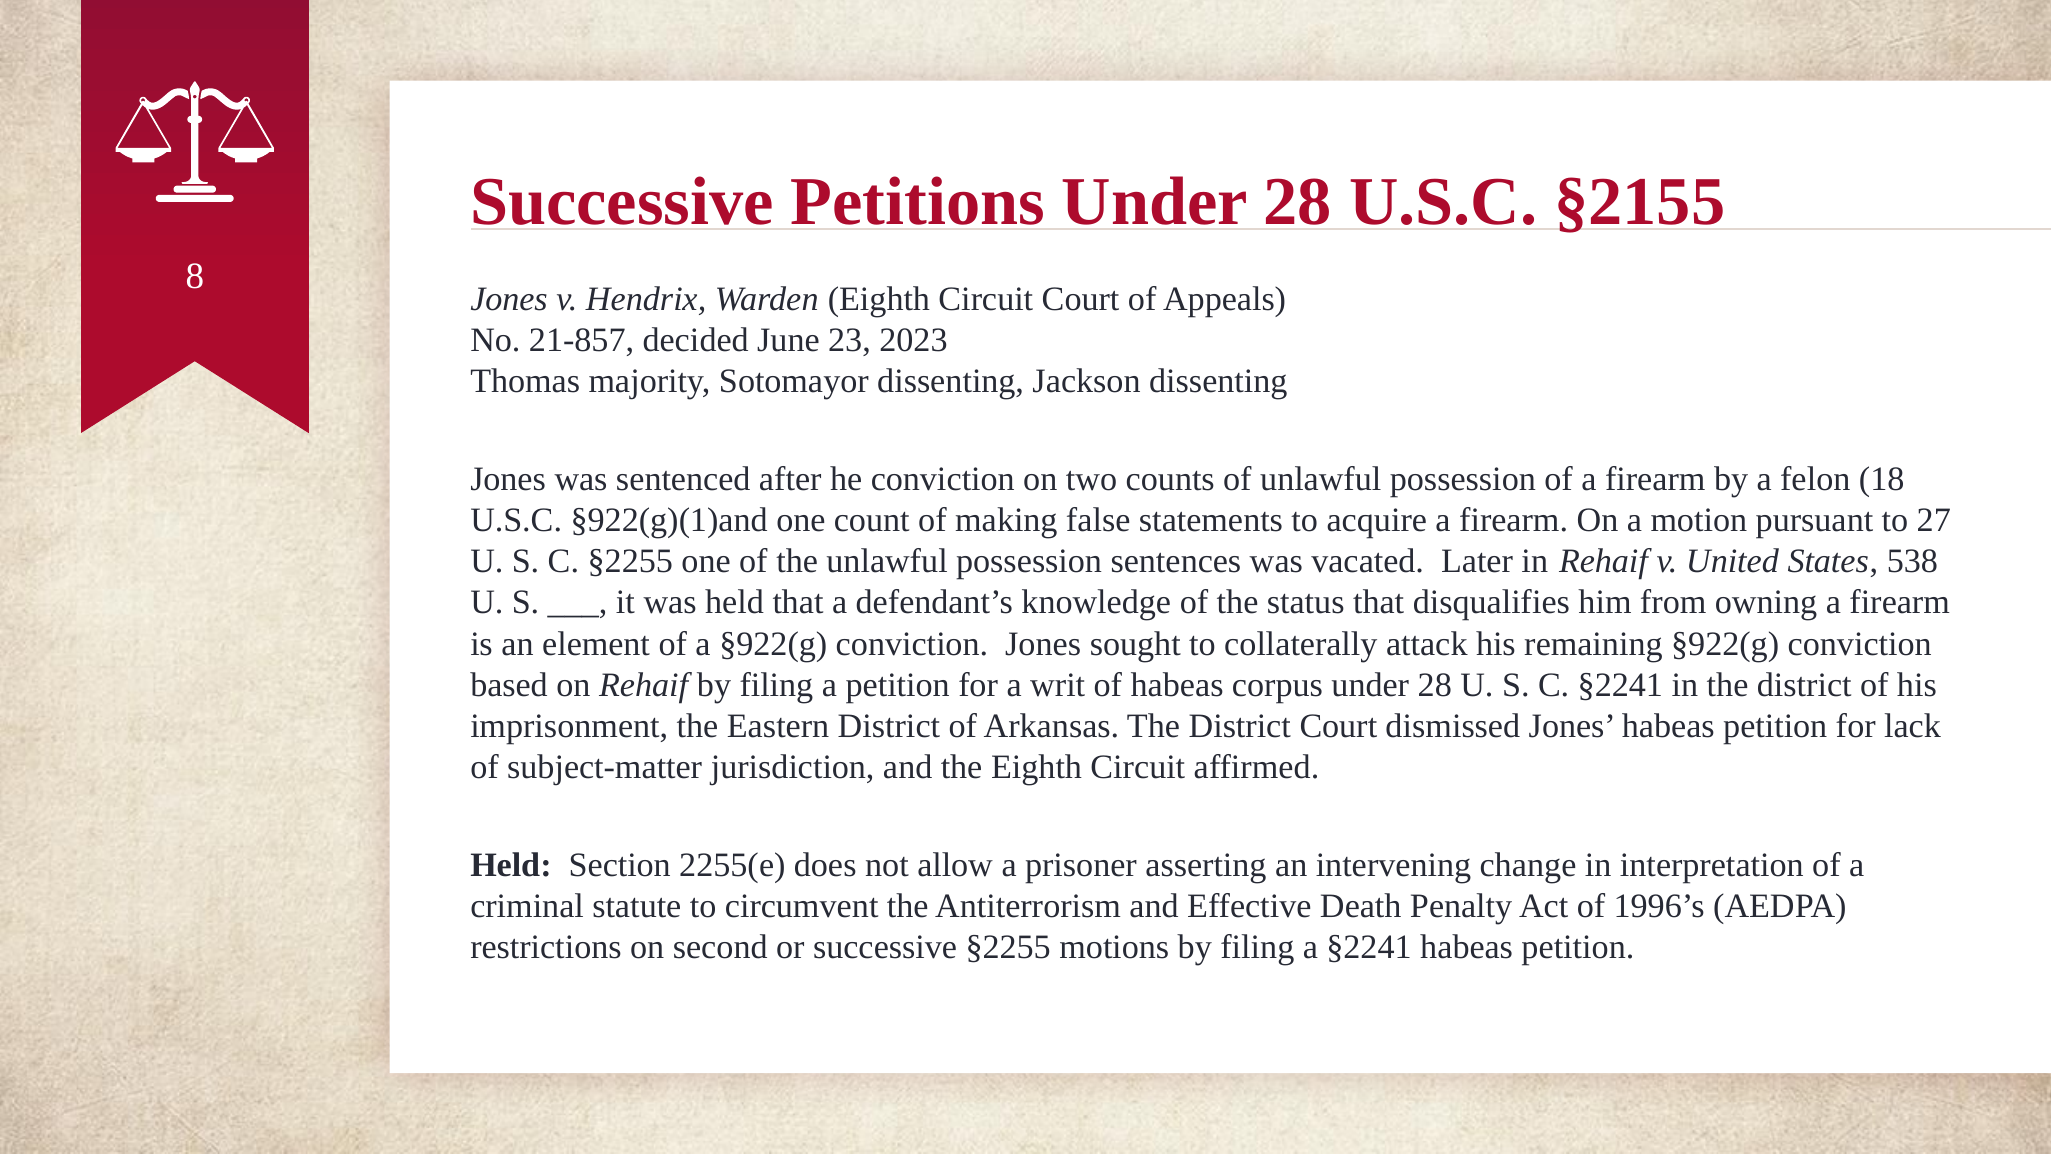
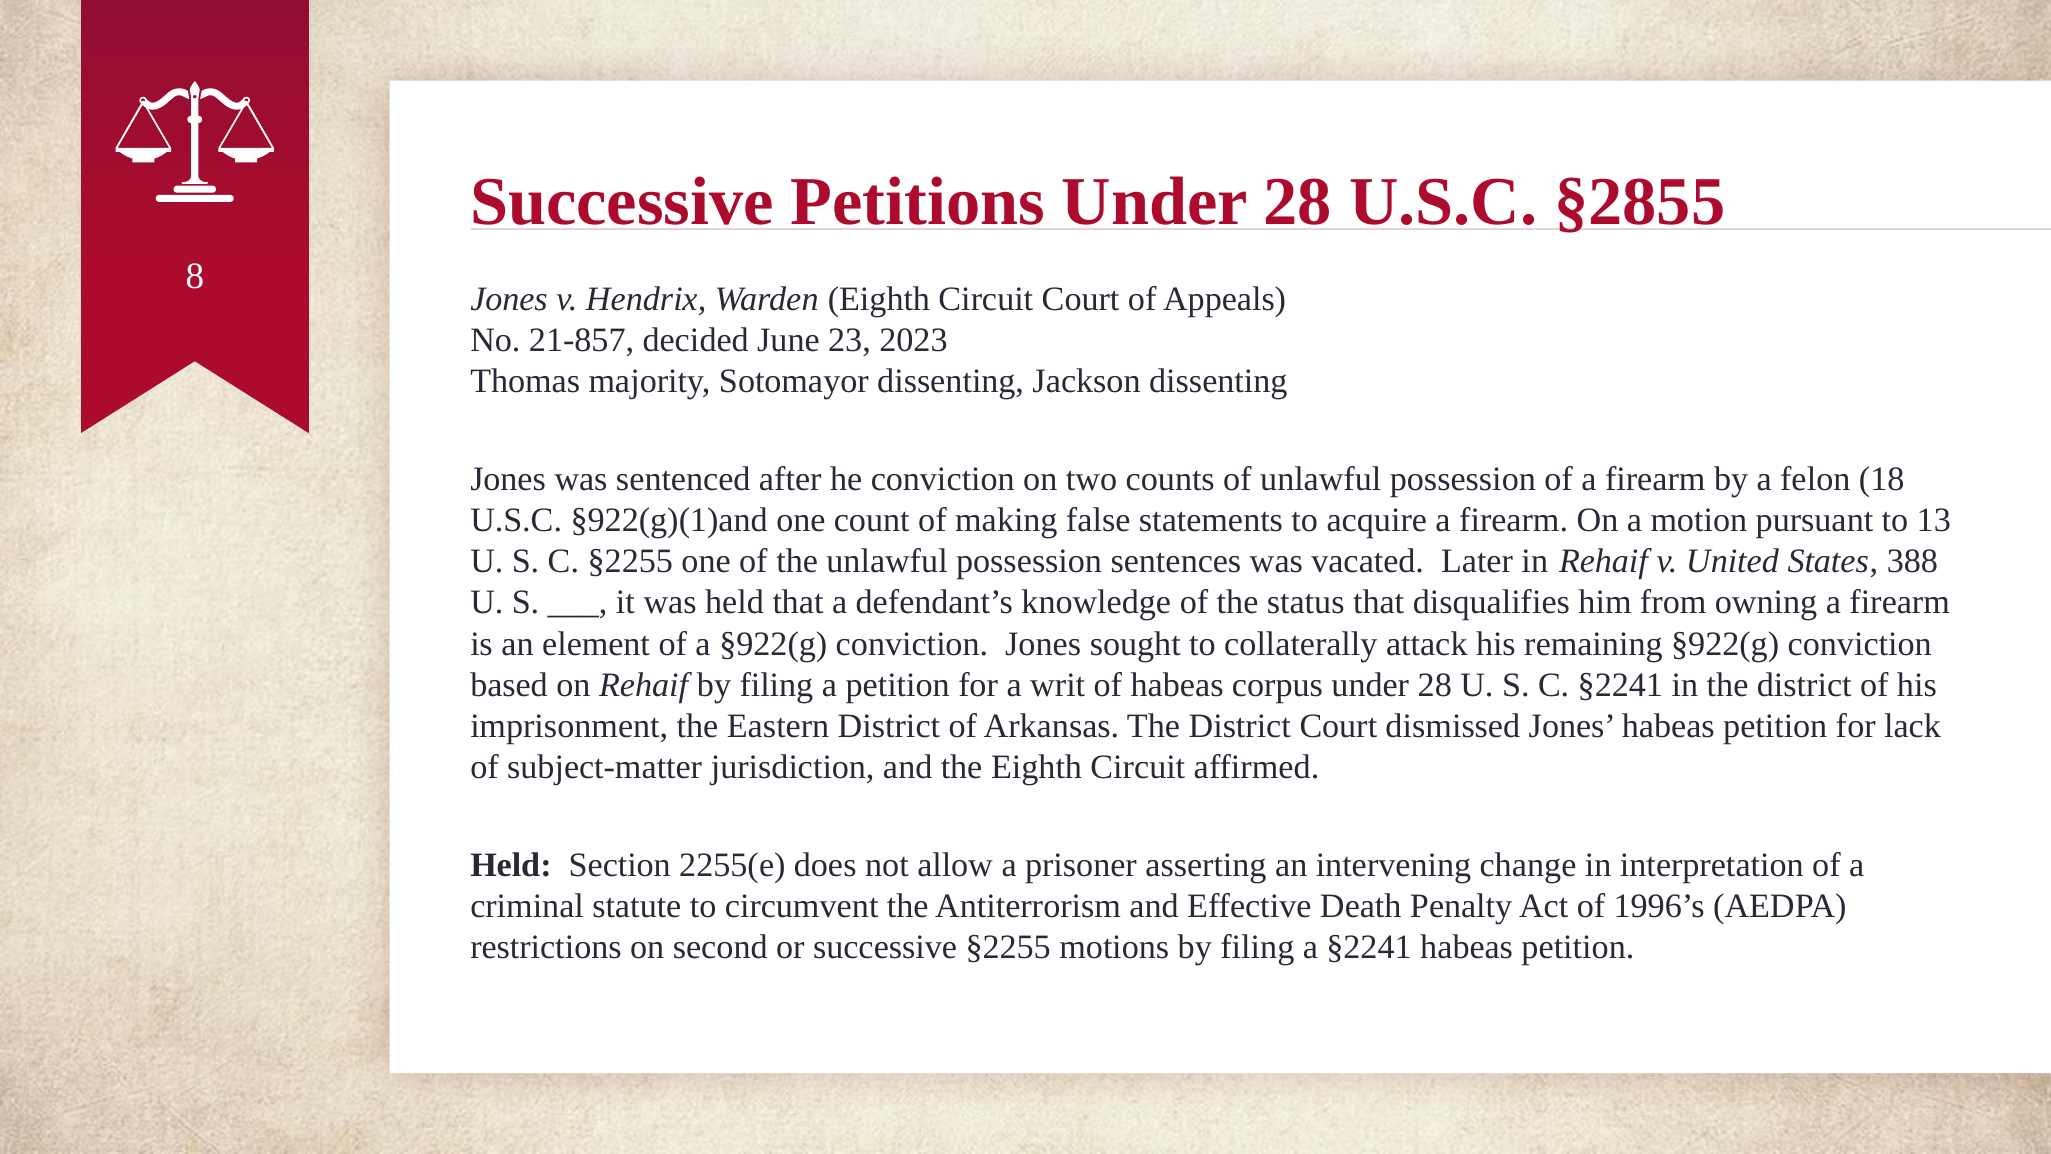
§2155: §2155 -> §2855 (1640, 202)
27: 27 -> 13 (1934, 521)
538: 538 -> 388 (1912, 562)
